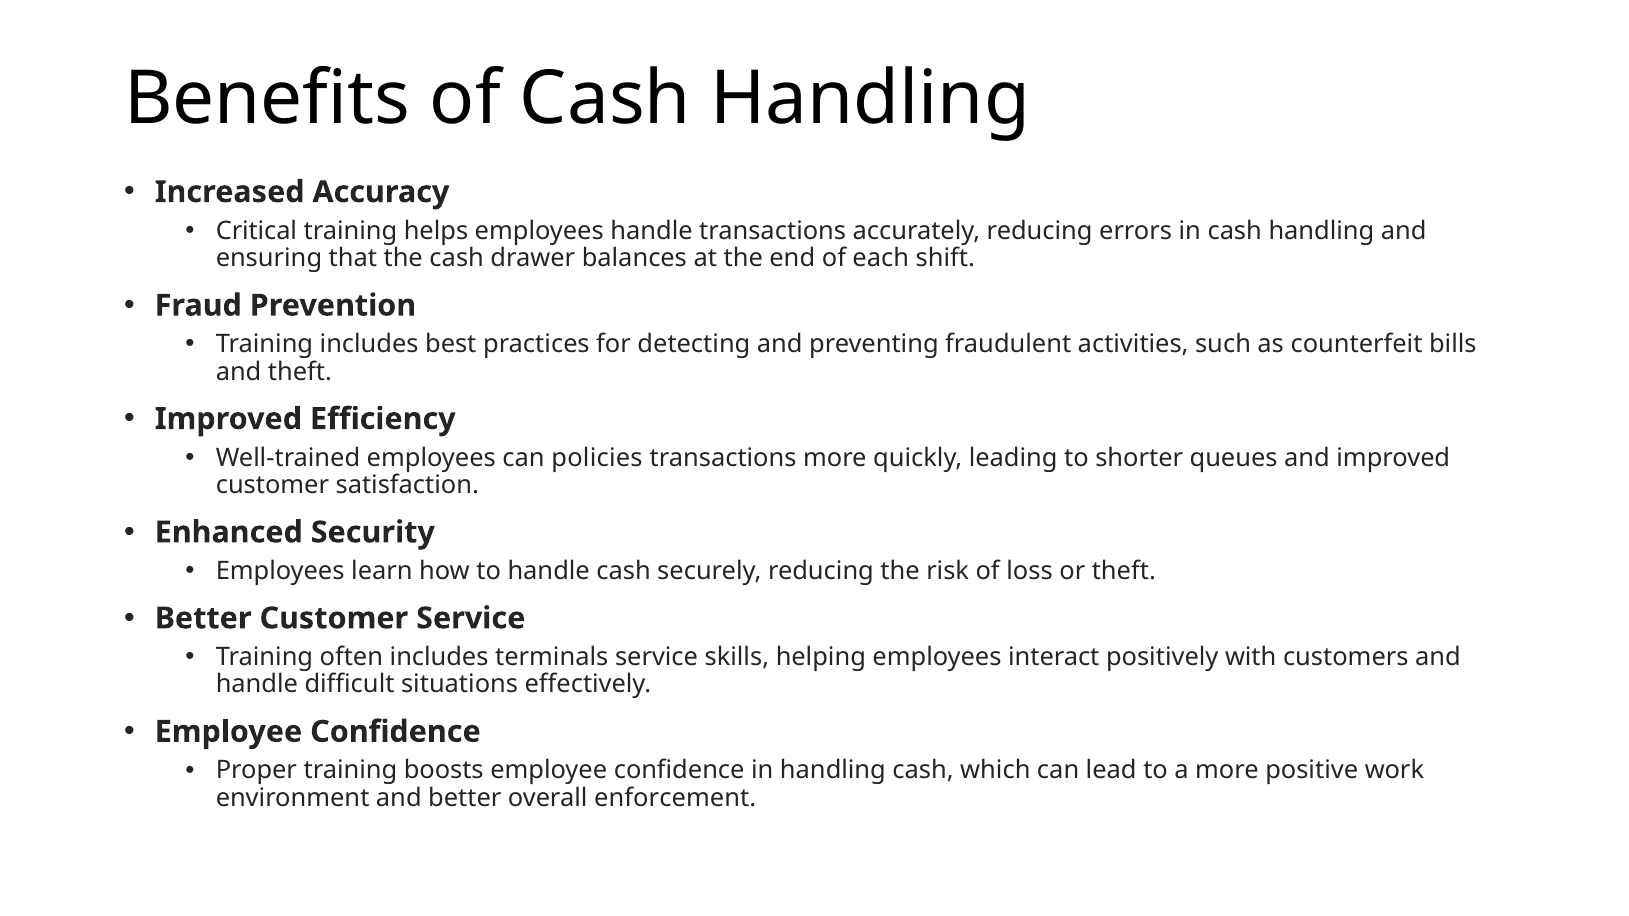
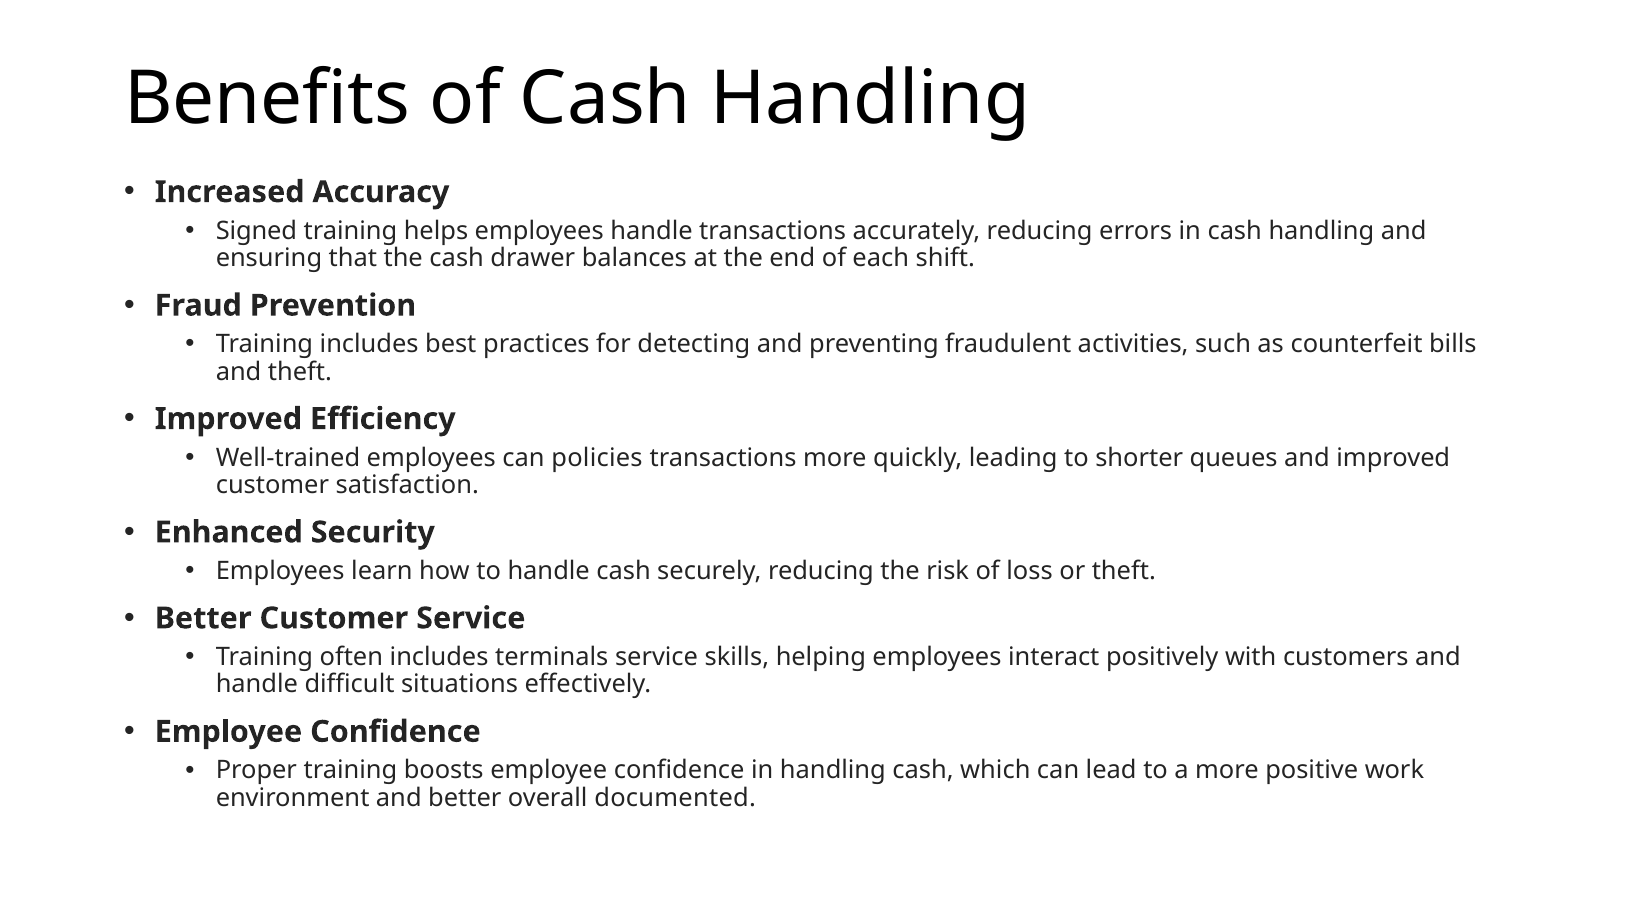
Critical: Critical -> Signed (256, 231)
enforcement: enforcement -> documented (675, 798)
